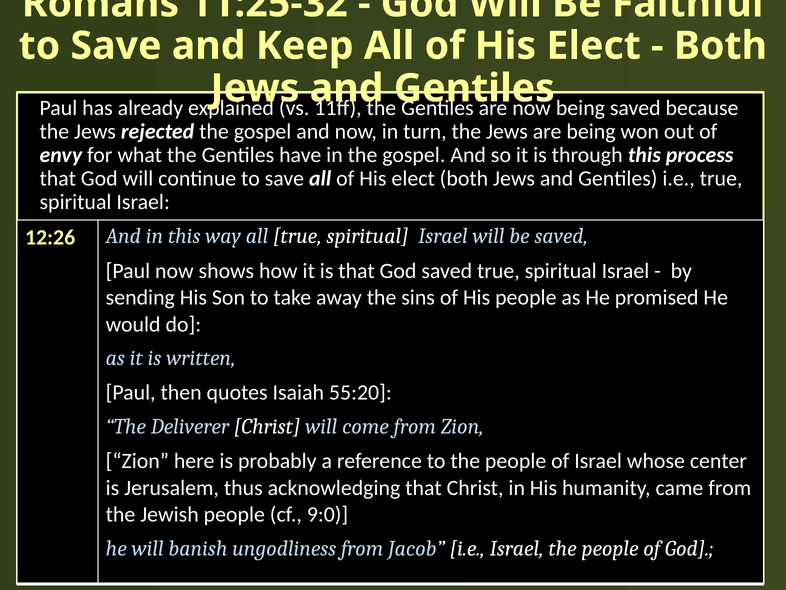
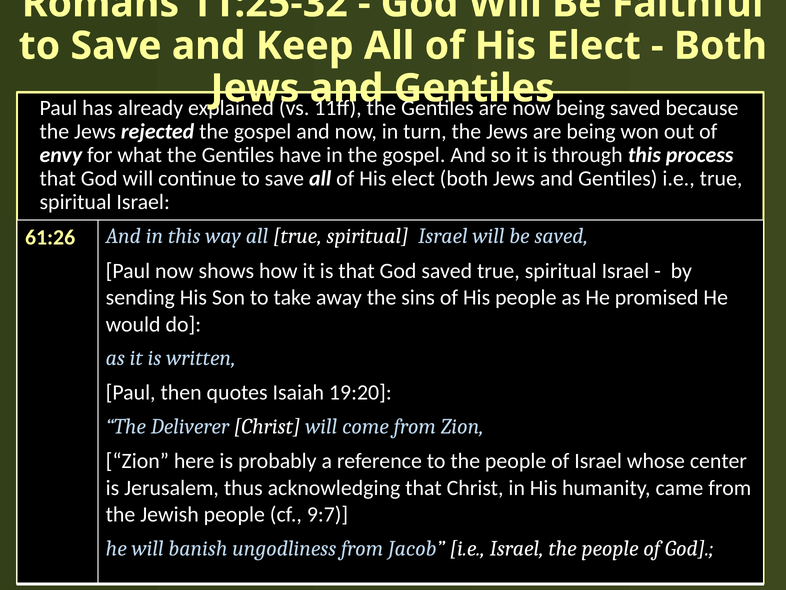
12:26: 12:26 -> 61:26 (50, 237)
55:20: 55:20 -> 19:20 (360, 392)
9:0: 9:0 -> 9:7 (328, 514)
